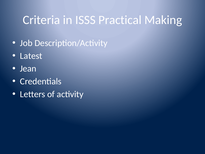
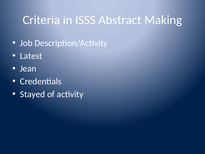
Practical: Practical -> Abstract (120, 20)
Letters: Letters -> Stayed (33, 94)
